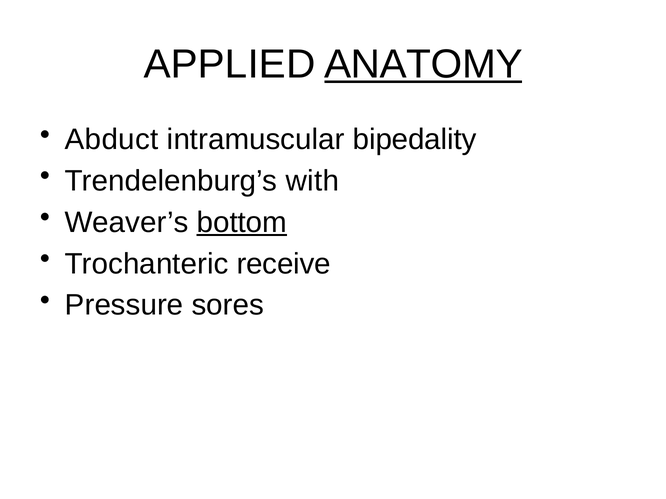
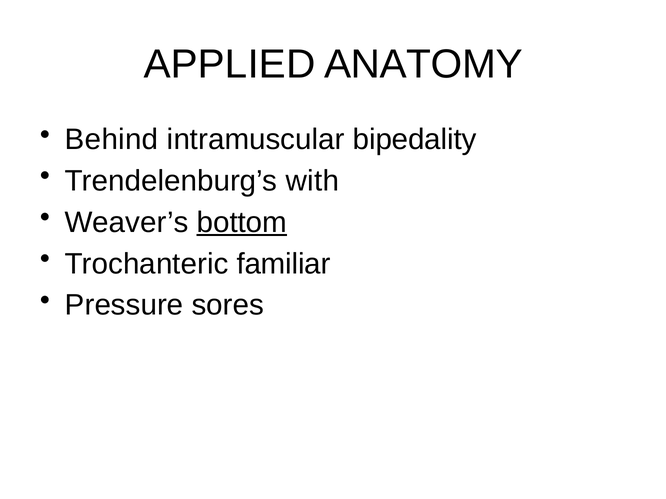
ANATOMY underline: present -> none (423, 64)
Abduct: Abduct -> Behind (112, 140)
receive: receive -> familiar (284, 264)
